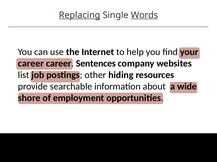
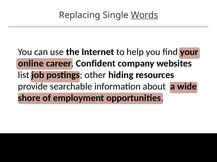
Replacing underline: present -> none (80, 15)
career: career -> online (31, 64)
Sentences: Sentences -> Confident (96, 64)
